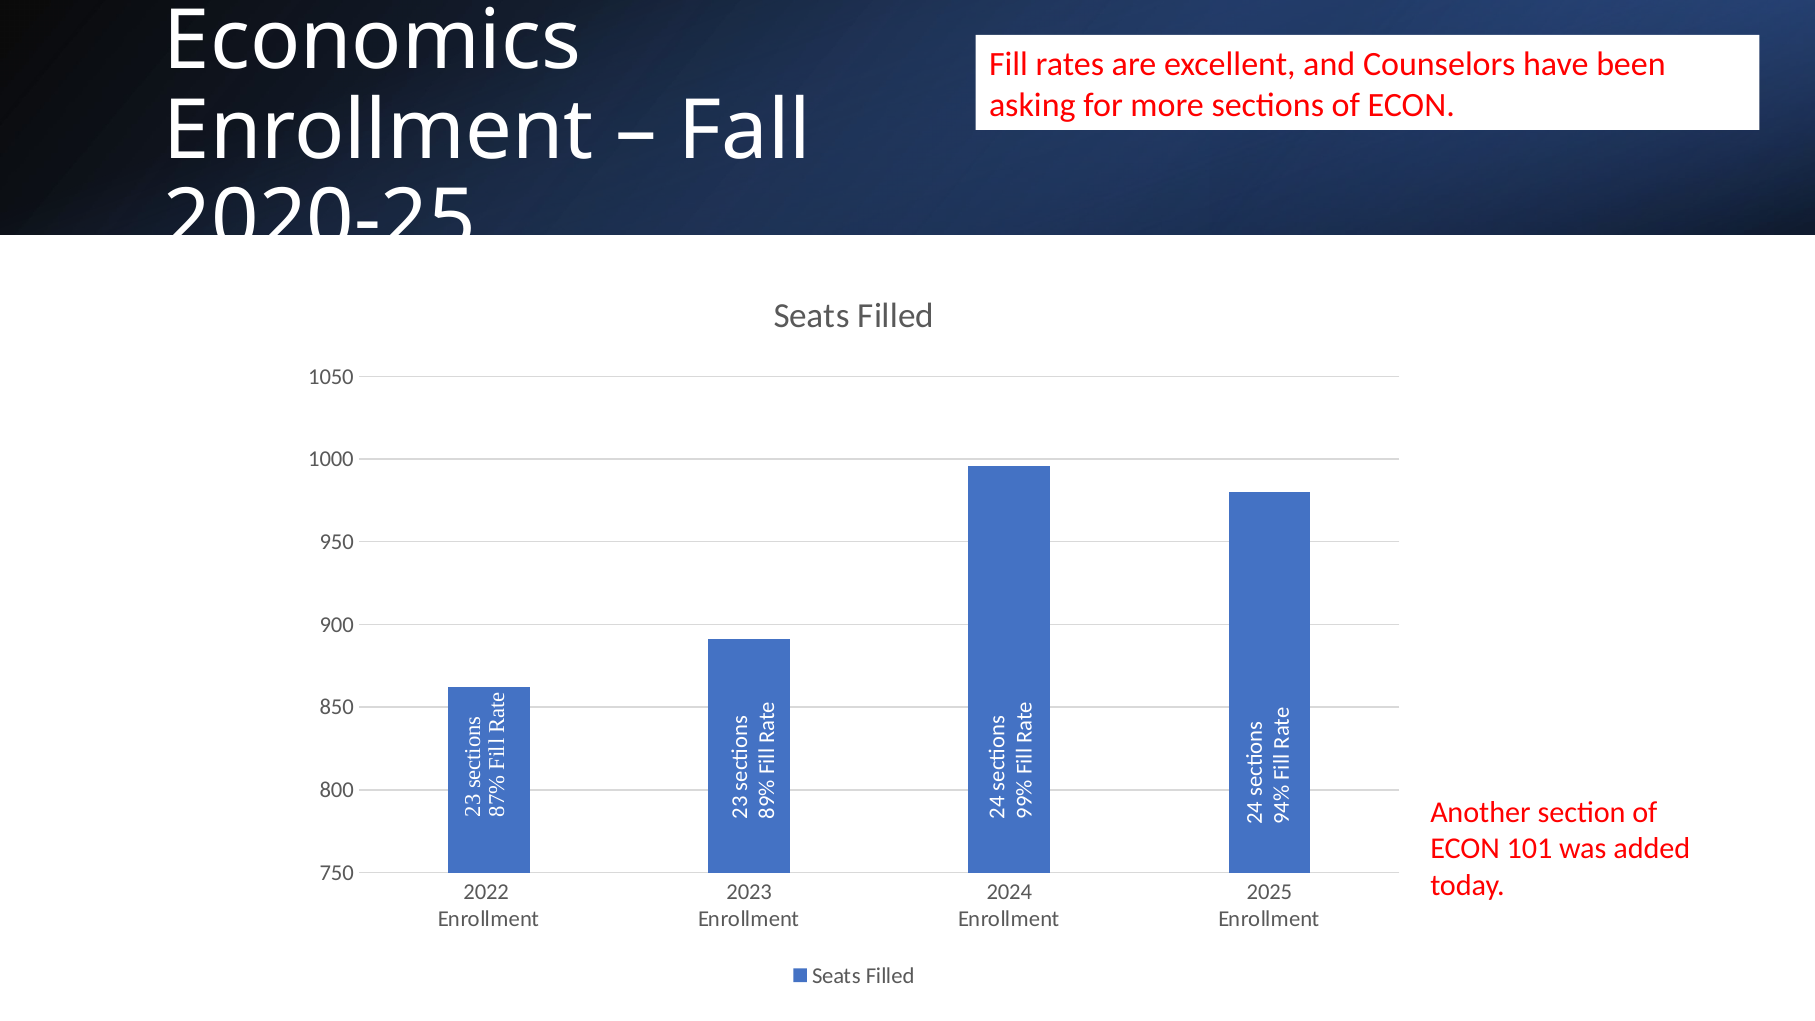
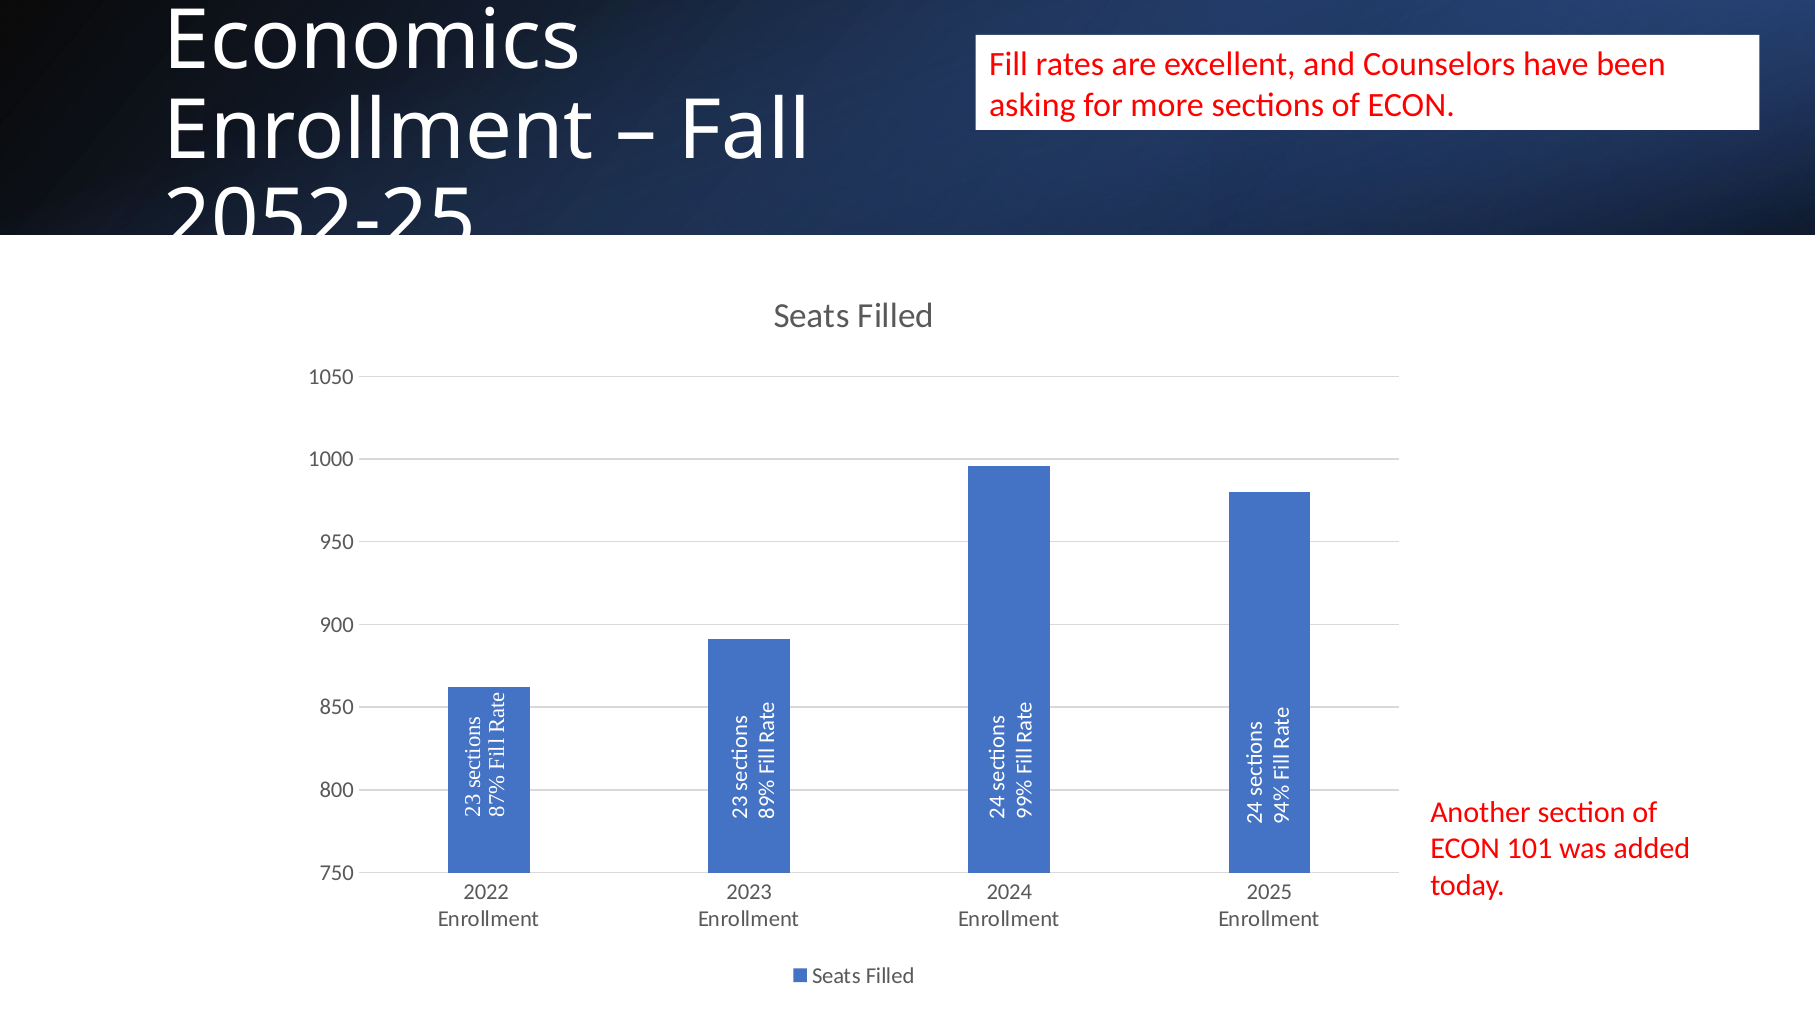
2020-25: 2020-25 -> 2052-25 (320, 221)
